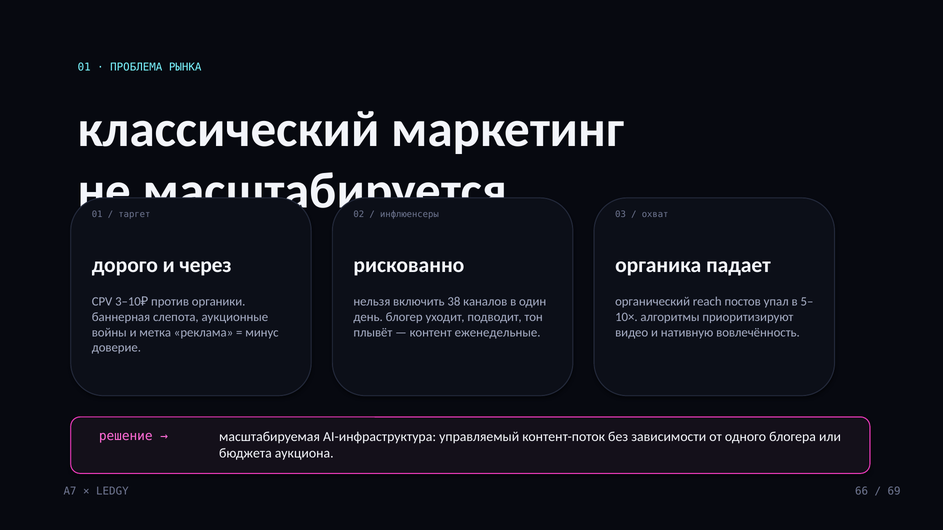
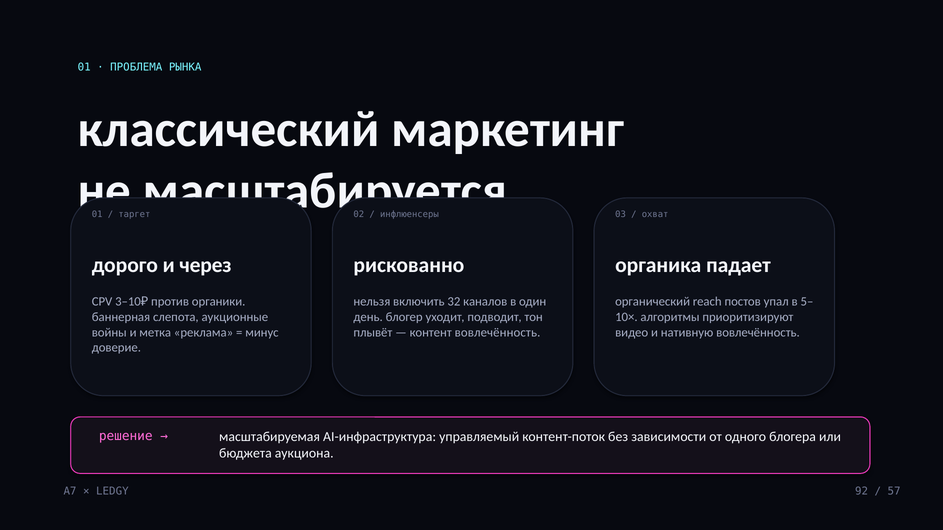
38: 38 -> 32 (454, 302)
контент еженедельные: еженедельные -> вовлечённость (498, 333)
66: 66 -> 92 (862, 492)
69: 69 -> 57 (894, 492)
